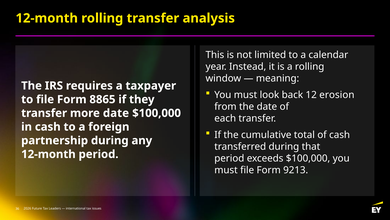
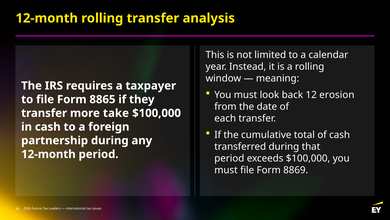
more date: date -> take (116, 113)
9213: 9213 -> 8869 (296, 170)
